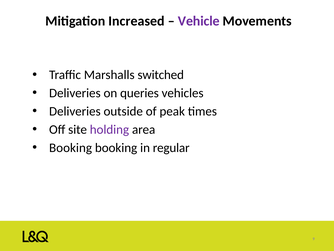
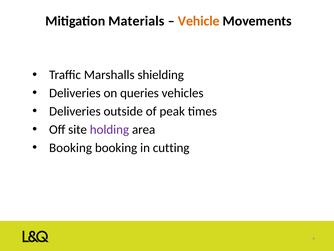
Increased: Increased -> Materials (136, 21)
Vehicle colour: purple -> orange (199, 21)
switched: switched -> shielding (161, 75)
regular: regular -> cutting (171, 147)
